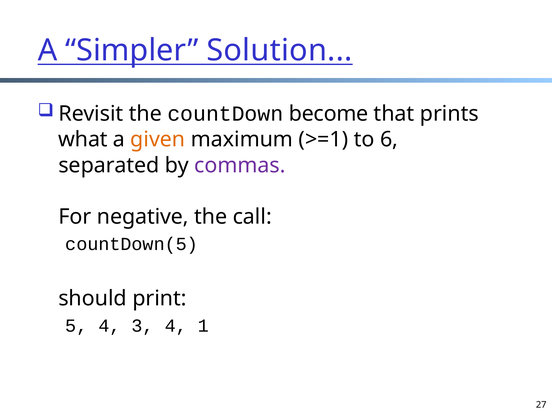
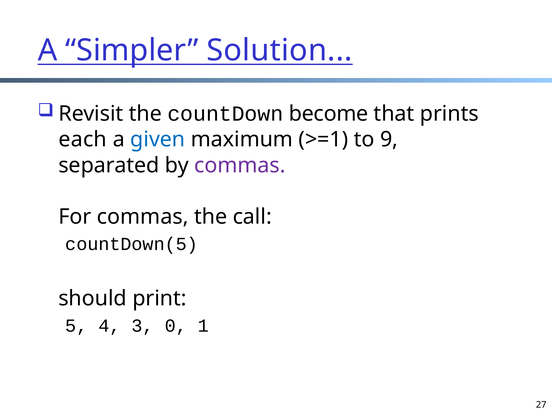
what: what -> each (83, 140)
given colour: orange -> blue (158, 140)
6: 6 -> 9 (389, 140)
For negative: negative -> commas (143, 217)
3 4: 4 -> 0 (176, 326)
